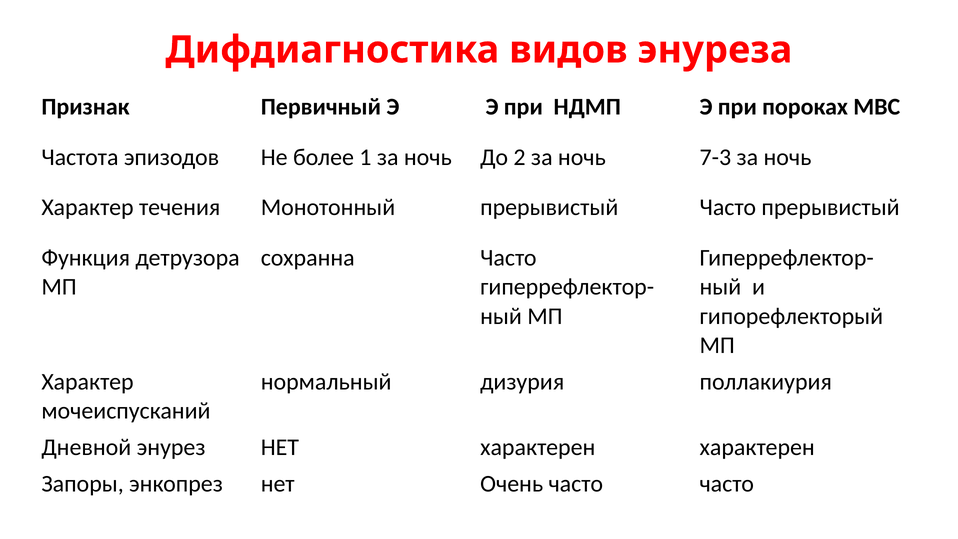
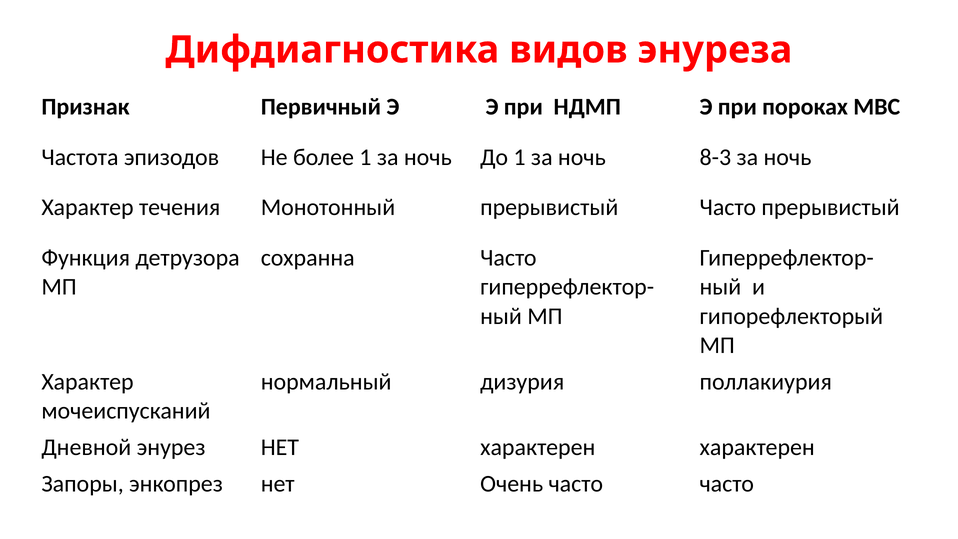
До 2: 2 -> 1 (519, 157)
7-3: 7-3 -> 8-3 (715, 157)
